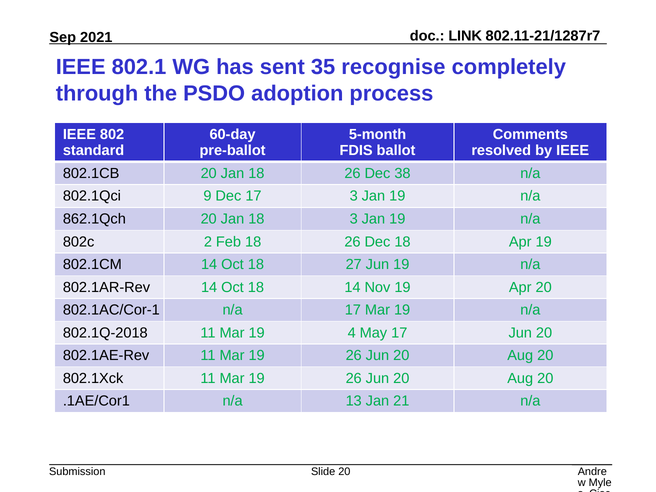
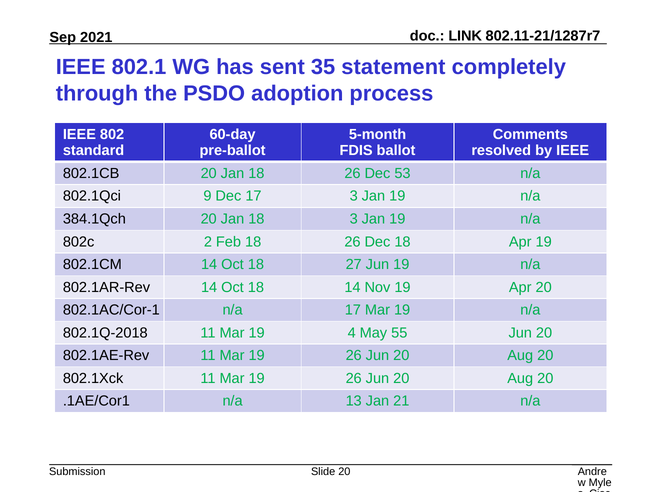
recognise: recognise -> statement (393, 67)
38: 38 -> 53 (402, 173)
862.1Qch: 862.1Qch -> 384.1Qch (94, 219)
May 17: 17 -> 55 (399, 333)
